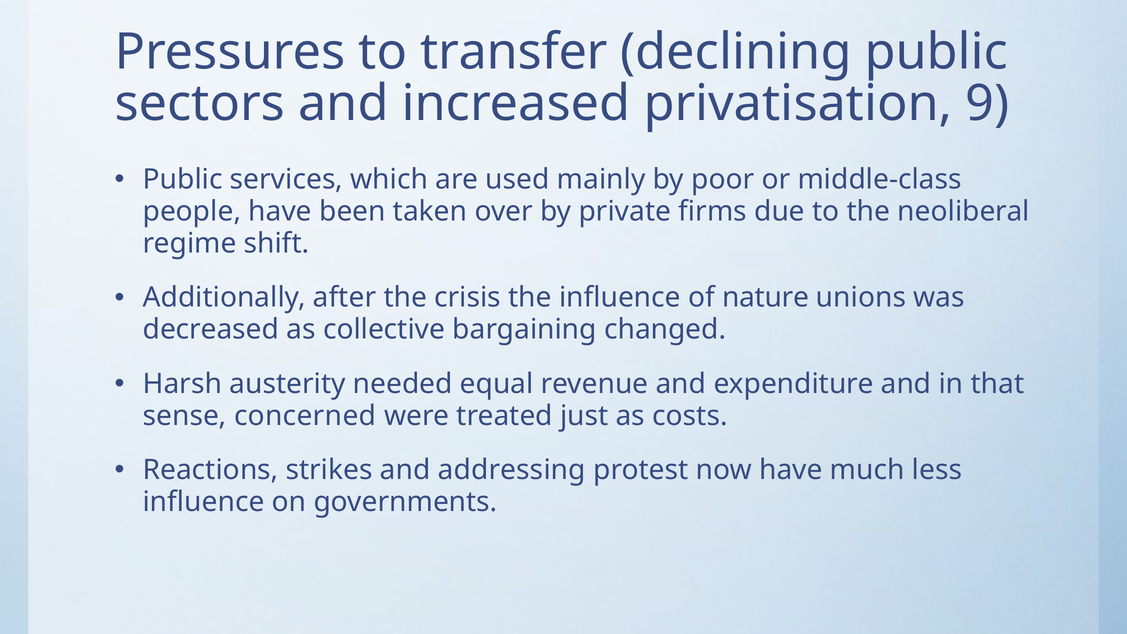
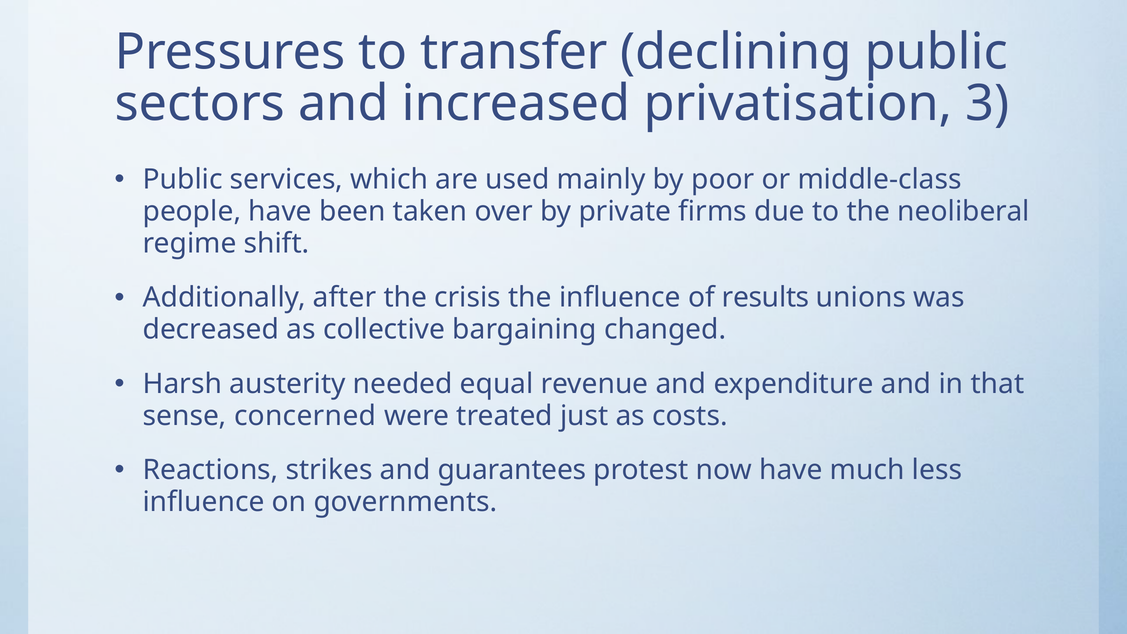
9: 9 -> 3 (987, 104)
nature: nature -> results (766, 298)
addressing: addressing -> guarantees (512, 470)
